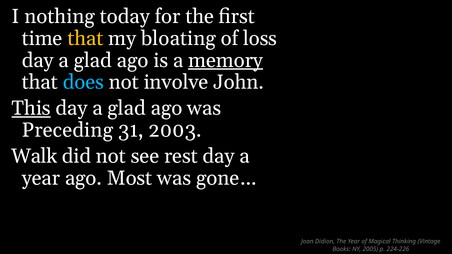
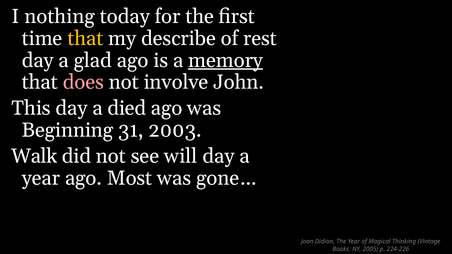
bloating: bloating -> describe (179, 38)
loss: loss -> rest (260, 38)
does colour: light blue -> pink (83, 82)
This underline: present -> none (31, 108)
glad: glad -> died (127, 108)
Preceding: Preceding -> Beginning (68, 130)
rest: rest -> will (181, 156)
